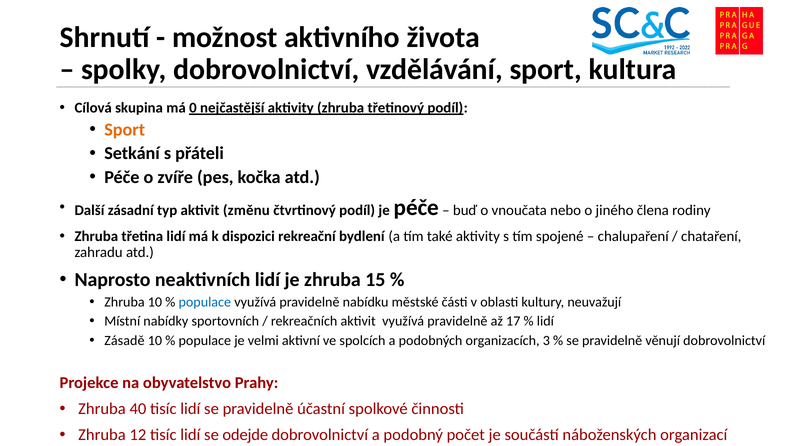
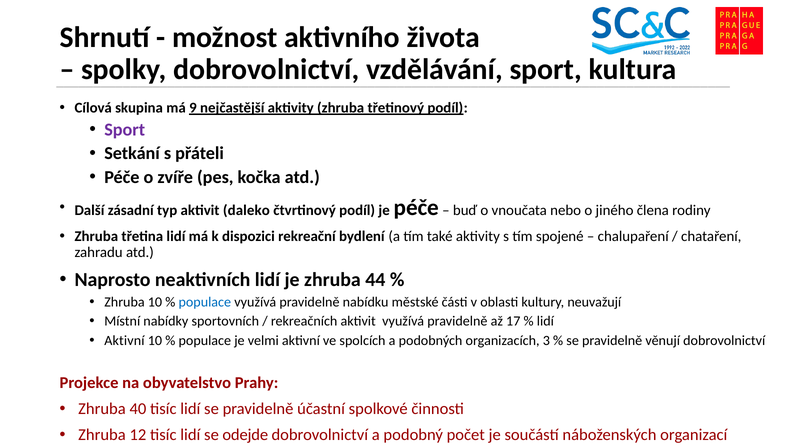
0: 0 -> 9 (193, 108)
Sport colour: orange -> purple (125, 130)
změnu: změnu -> daleko (246, 211)
15: 15 -> 44 (375, 280)
Zásadě: Zásadě -> Aktivní (124, 341)
